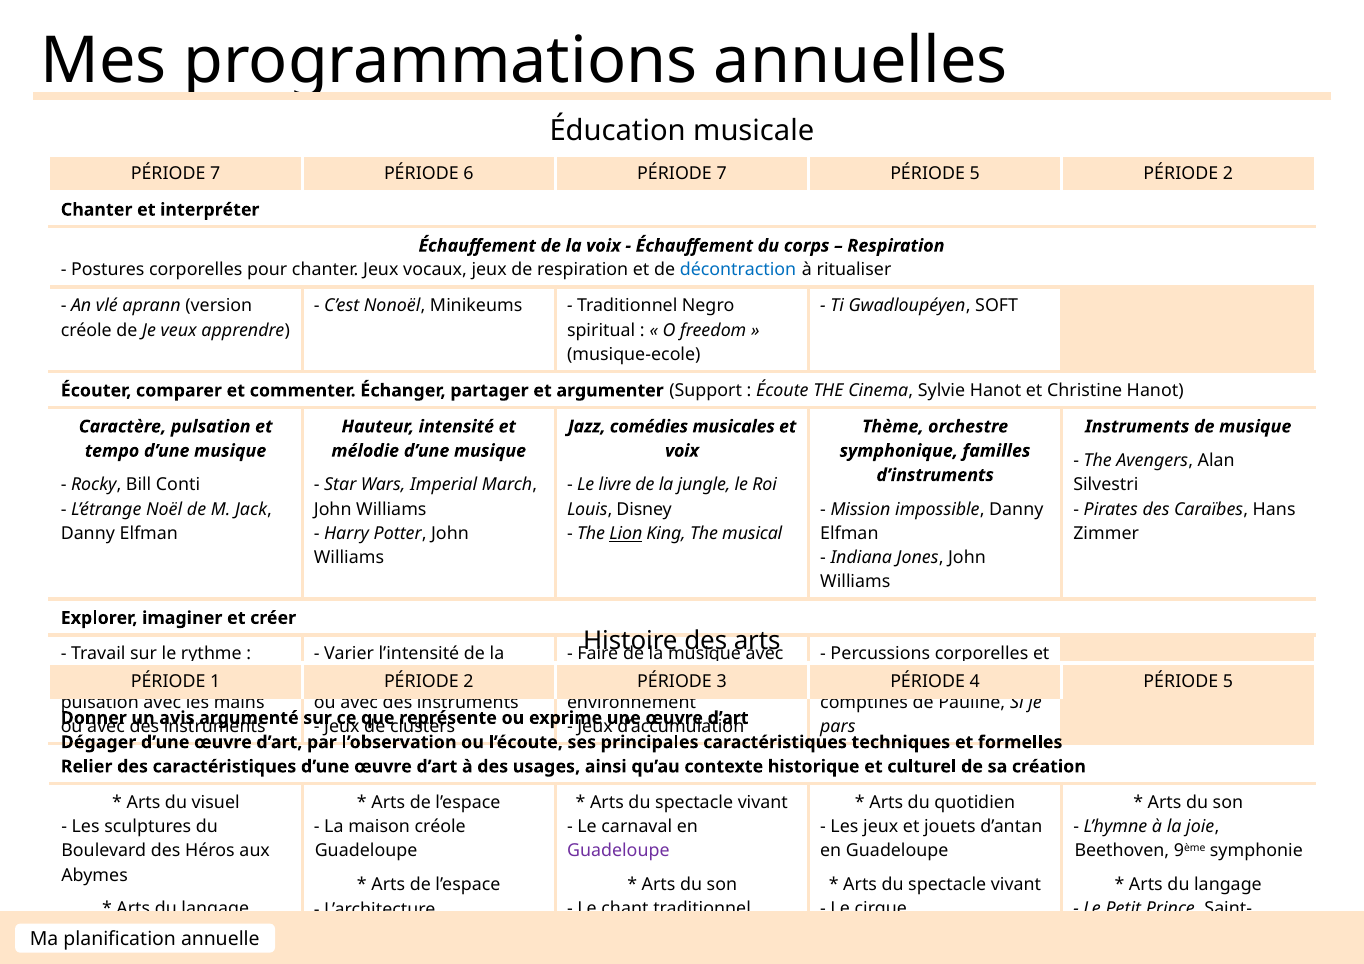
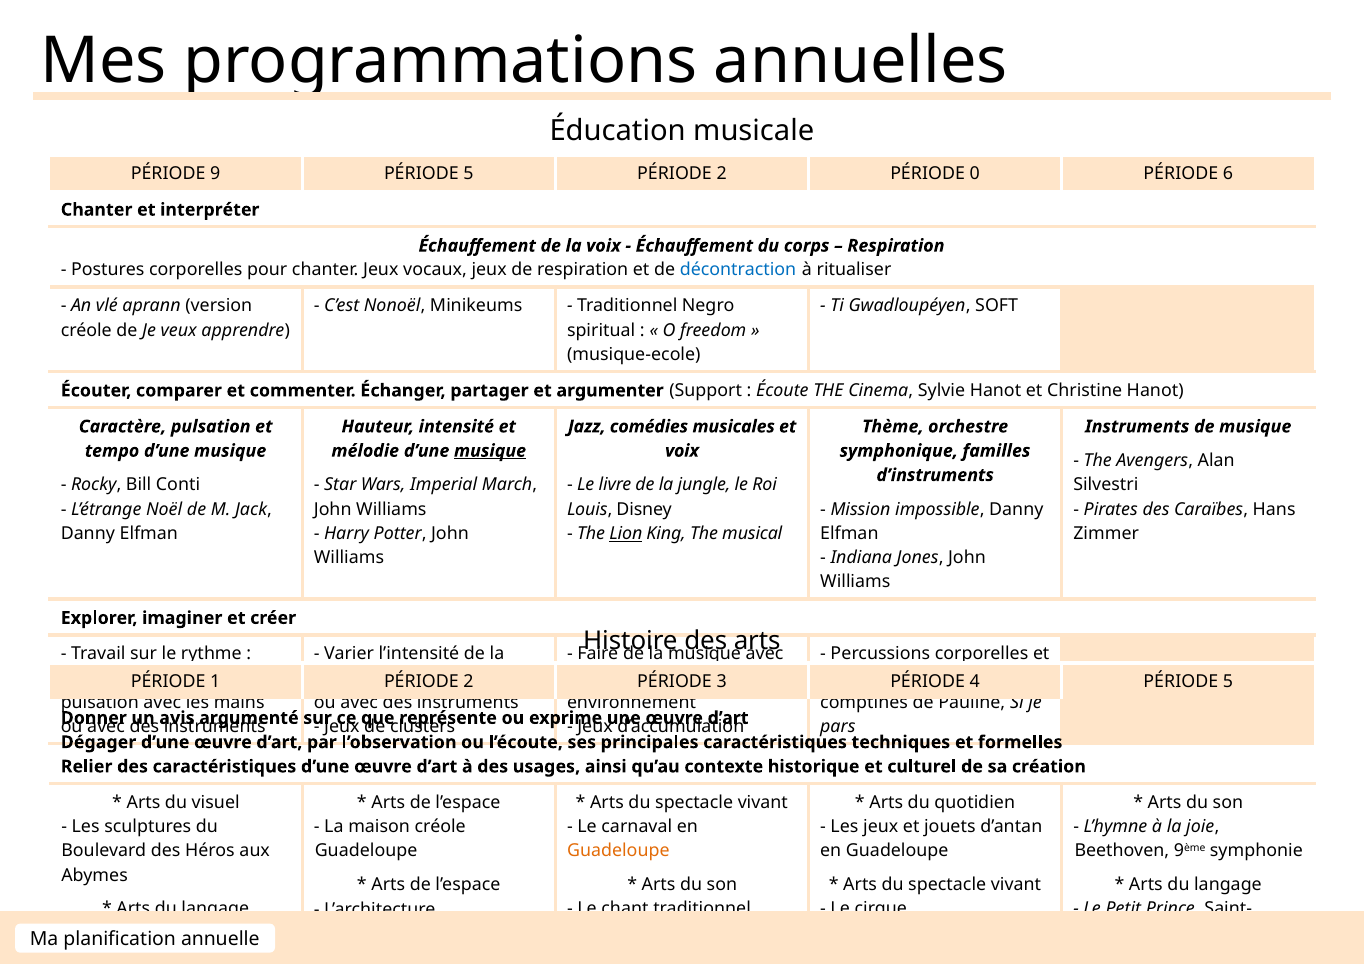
7: 7 -> 9 (215, 174)
6: 6 -> 5 (468, 174)
7: 7 -> 2 (722, 174)
5: 5 -> 0 (975, 174)
2: 2 -> 6 (1228, 174)
musique underline: none -> present (490, 451)
Guadeloupe colour: purple -> orange (618, 851)
